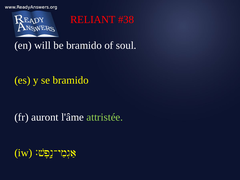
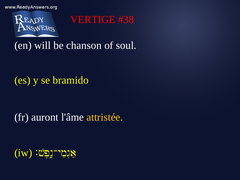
RELIANT: RELIANT -> VERTIGE (93, 20)
be bramido: bramido -> chanson (84, 45)
attristée colour: light green -> yellow (105, 117)
